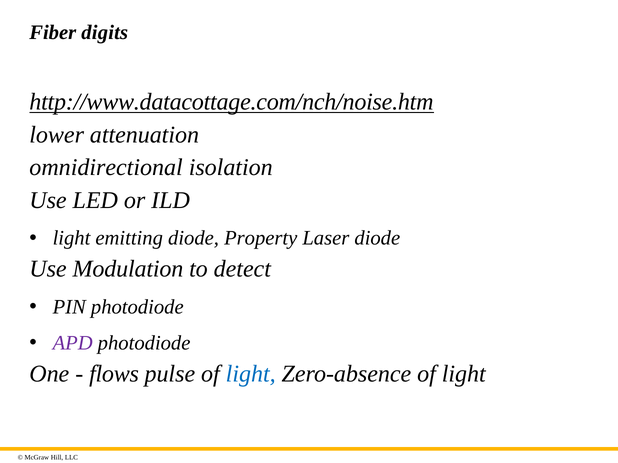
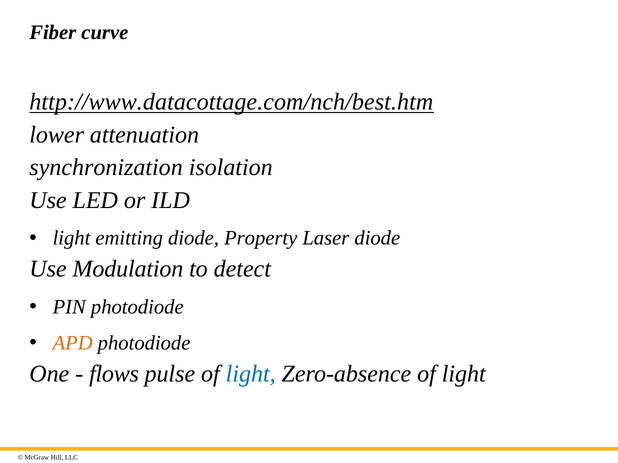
digits: digits -> curve (105, 32)
http://www.datacottage.com/nch/noise.htm: http://www.datacottage.com/nch/noise.htm -> http://www.datacottage.com/nch/best.htm (231, 102)
omnidirectional: omnidirectional -> synchronization (106, 168)
APD colour: purple -> orange (73, 343)
